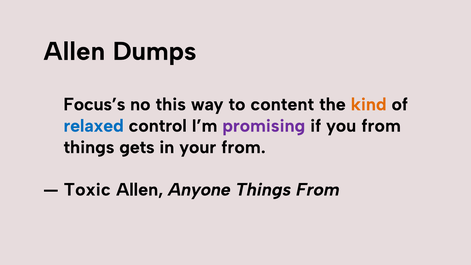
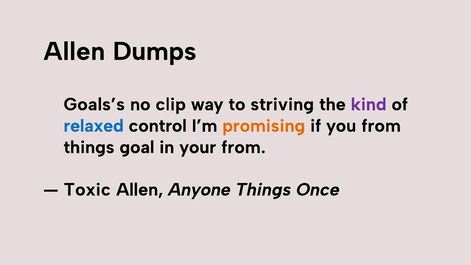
Focus’s: Focus’s -> Goals’s (94, 104)
this: this -> clip (171, 104)
content: content -> striving (282, 104)
kind colour: orange -> purple (369, 104)
promising colour: purple -> orange (264, 126)
gets: gets -> goal (137, 147)
Things From: From -> Once (318, 190)
